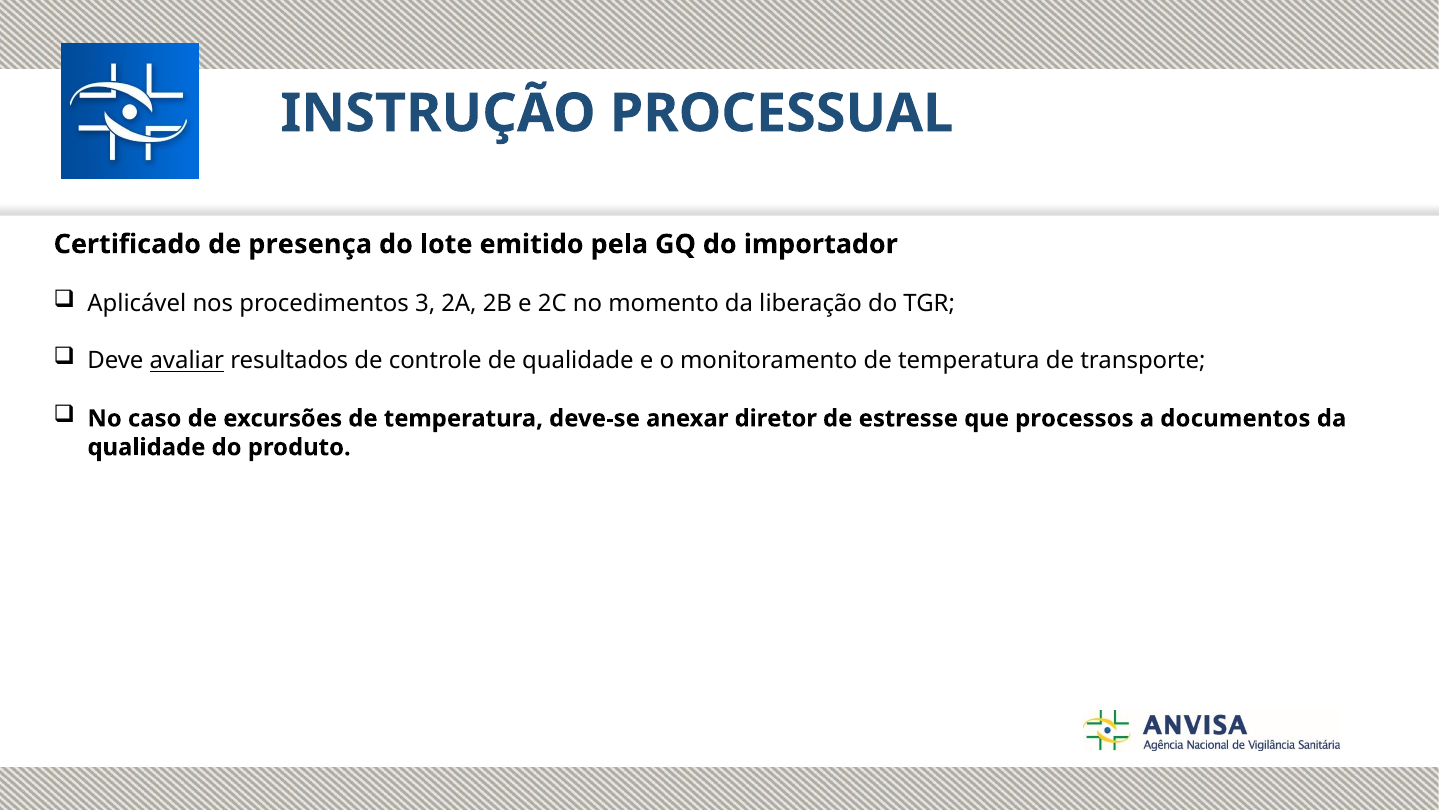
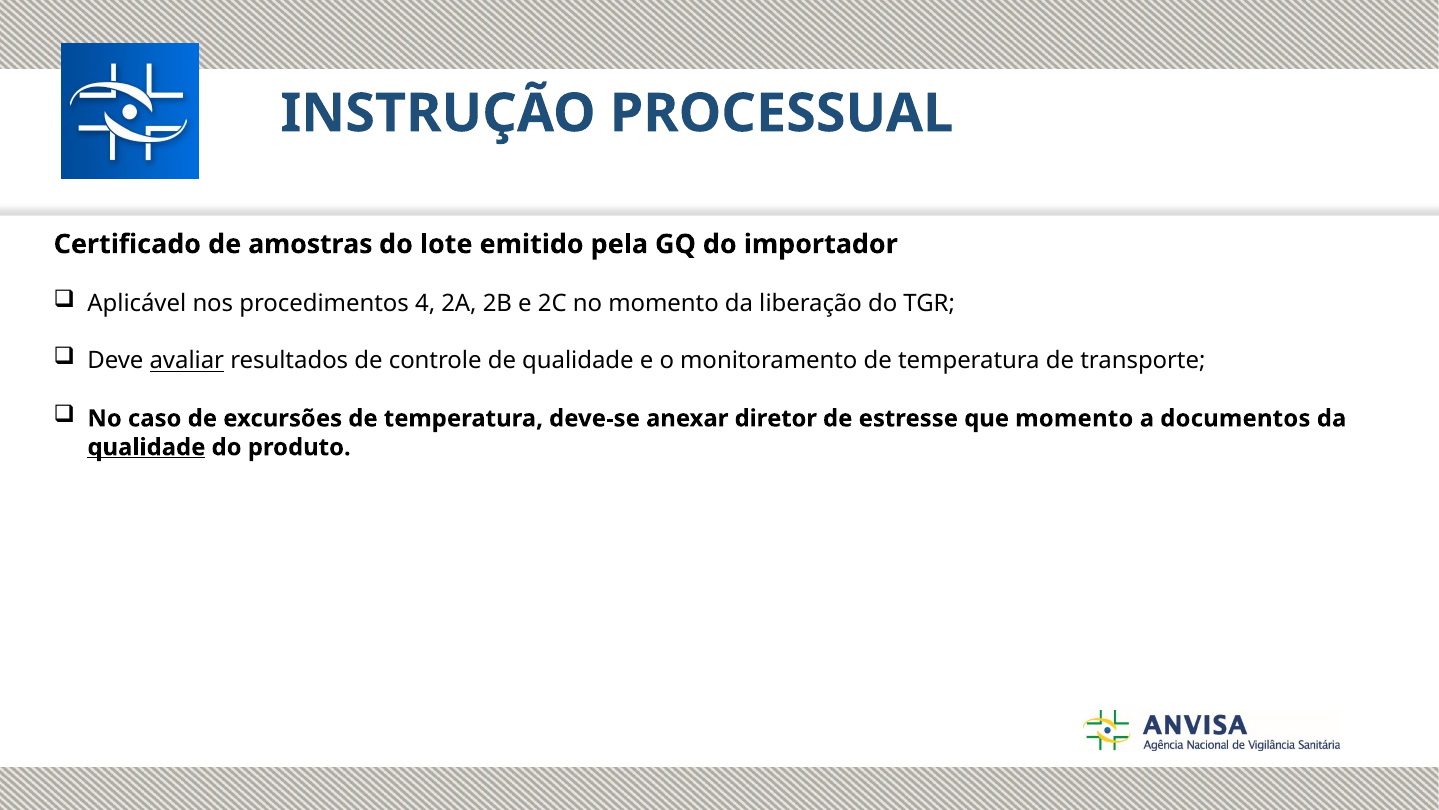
presença: presença -> amostras (310, 244)
3: 3 -> 4 (425, 303)
que processos: processos -> momento (1074, 418)
qualidade underline: none -> present (146, 447)
